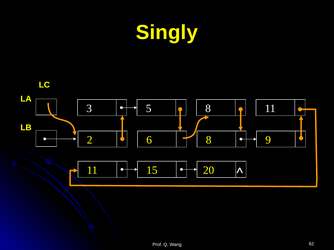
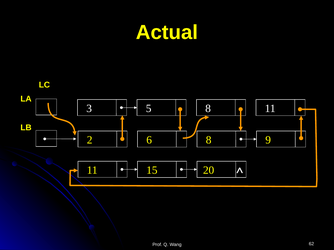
Singly: Singly -> Actual (167, 32)
